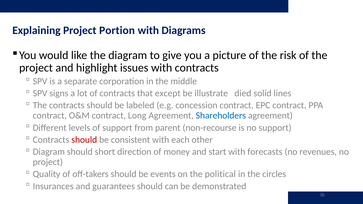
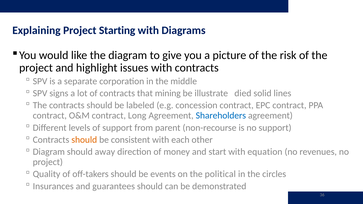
Portion: Portion -> Starting (117, 30)
except: except -> mining (168, 93)
should colour: red -> orange (84, 140)
short: short -> away (105, 152)
forecasts: forecasts -> equation (265, 152)
